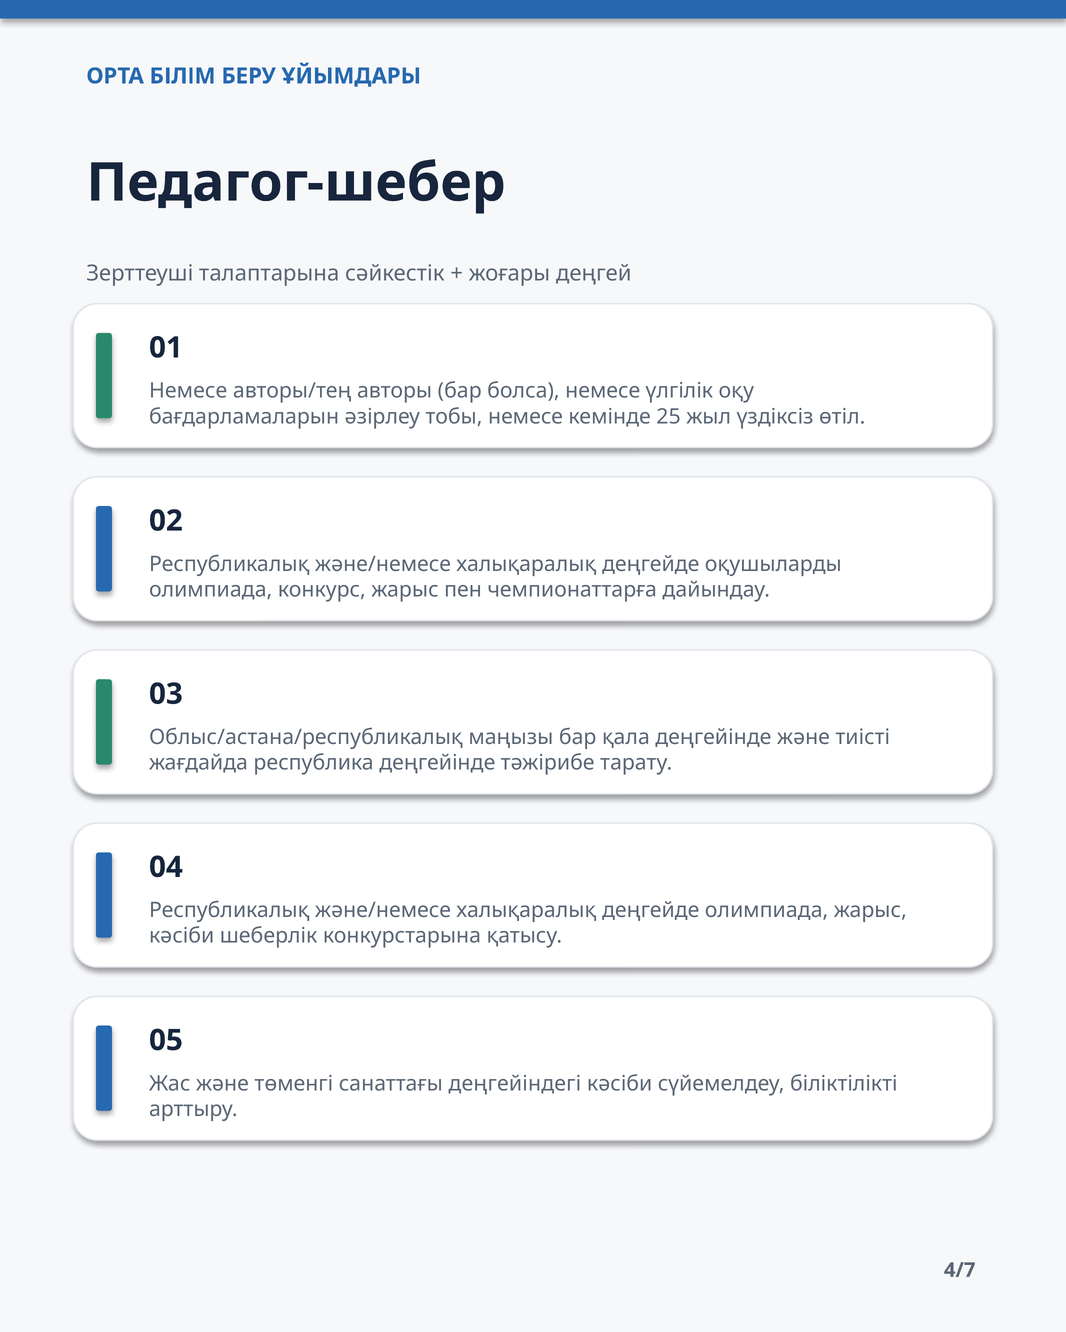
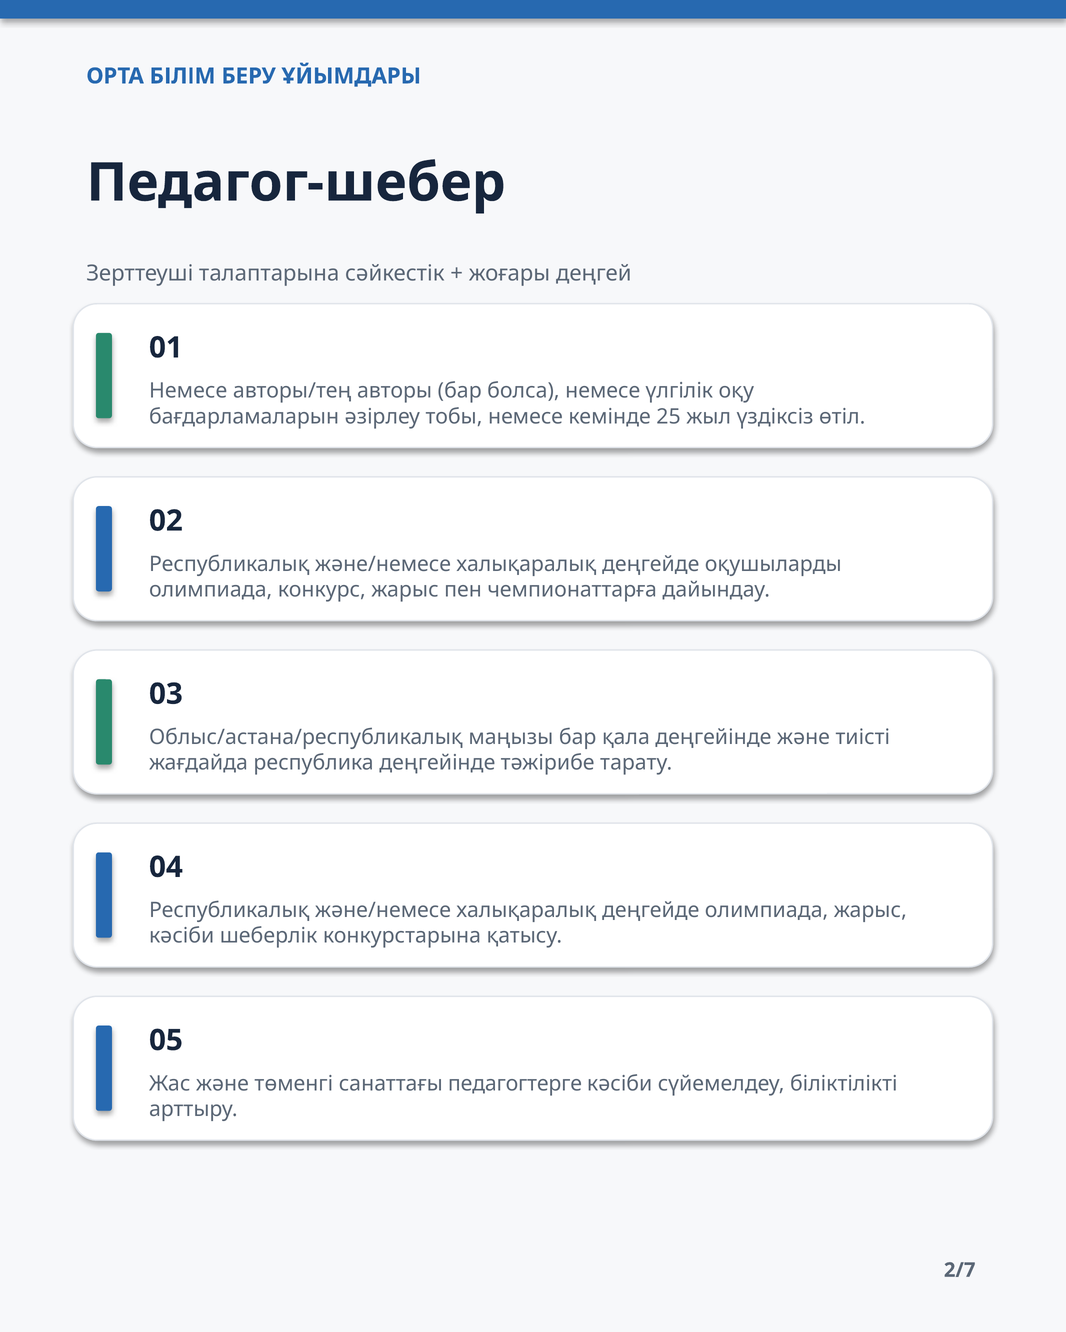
деңгейіндегі: деңгейіндегі -> педагогтерге (515, 1084)
4/7: 4/7 -> 2/7 (960, 1271)
